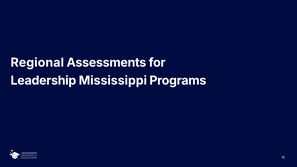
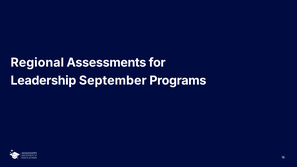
Mississippi: Mississippi -> September (113, 81)
